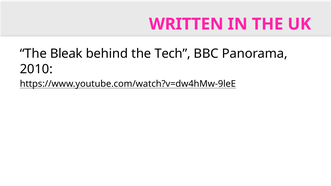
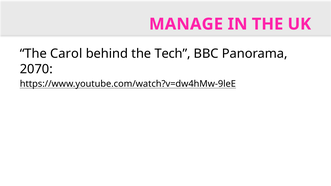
WRITTEN: WRITTEN -> MANAGE (186, 24)
Bleak: Bleak -> Carol (66, 54)
2010: 2010 -> 2070 (36, 69)
